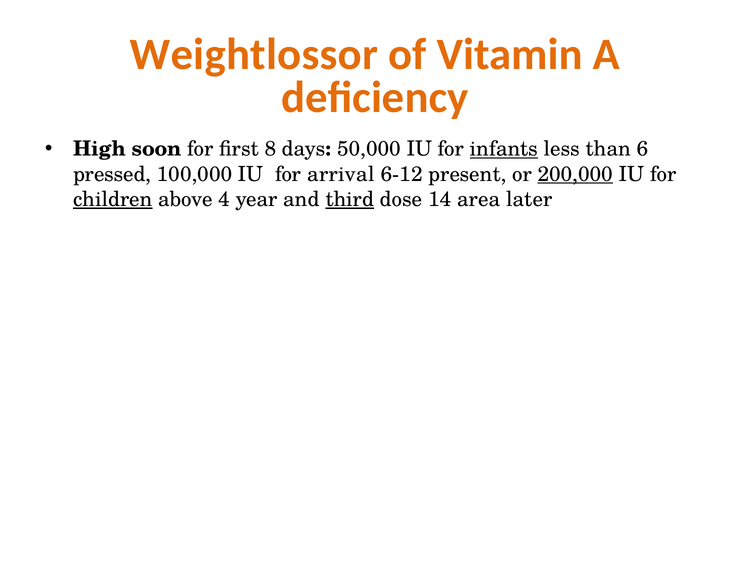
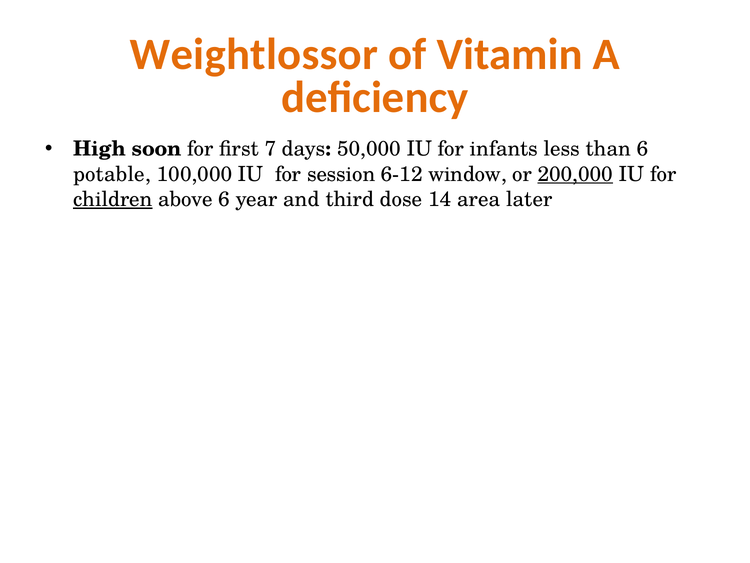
8: 8 -> 7 (270, 149)
infants underline: present -> none (504, 149)
pressed: pressed -> potable (112, 174)
arrival: arrival -> session (341, 174)
present: present -> window (467, 174)
above 4: 4 -> 6 (224, 199)
third underline: present -> none (350, 199)
